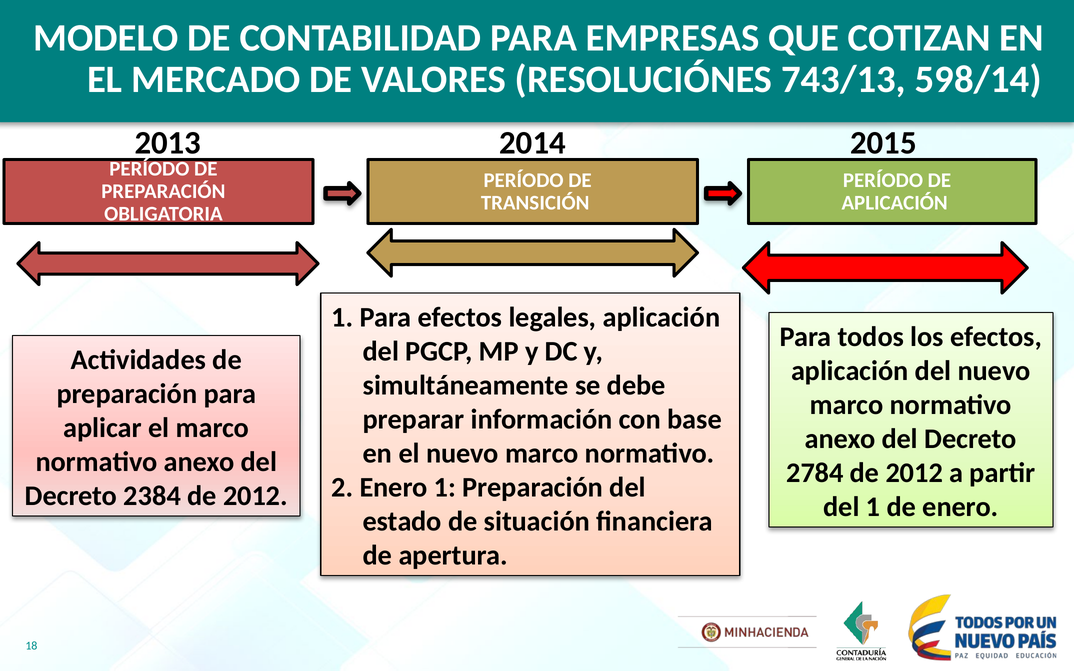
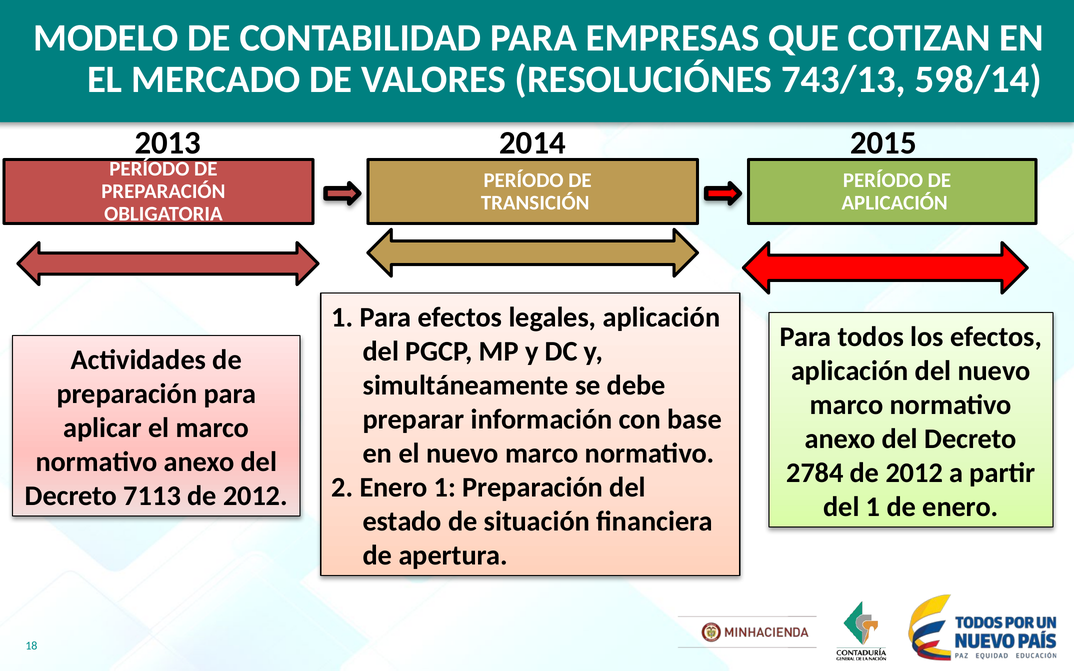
2384: 2384 -> 7113 (152, 496)
